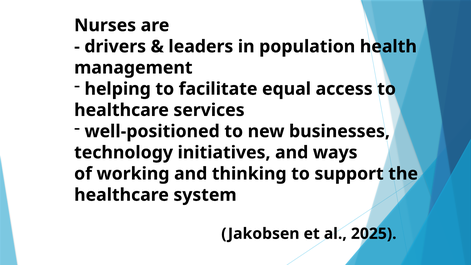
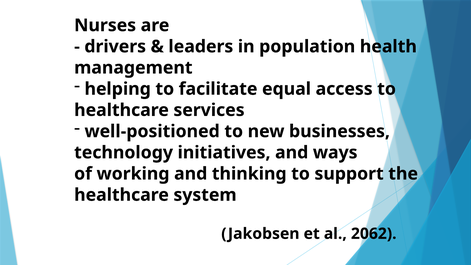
2025: 2025 -> 2062 (374, 234)
